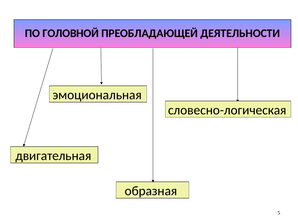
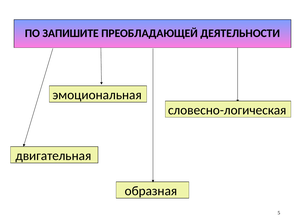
ГОЛОВНОЙ: ГОЛОВНОЙ -> ЗАПИШИТЕ (71, 33)
